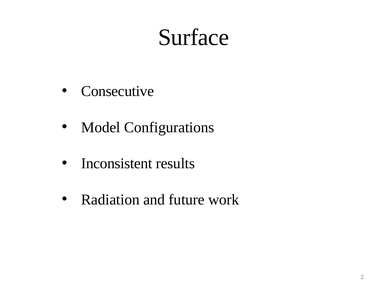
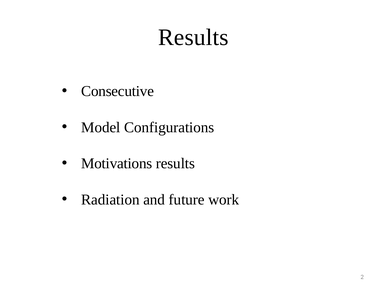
Surface: Surface -> Results (193, 37)
Inconsistent: Inconsistent -> Motivations (117, 164)
